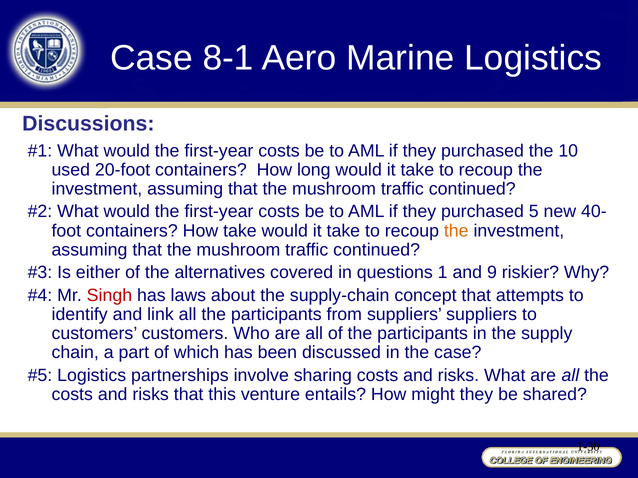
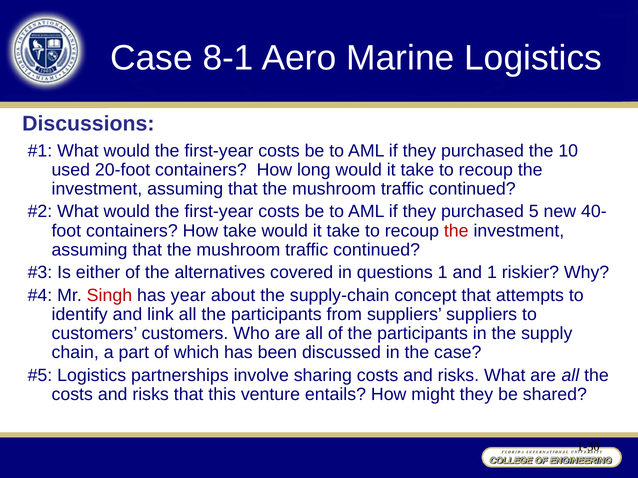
the colour: orange -> red (456, 231)
and 9: 9 -> 1 (492, 273)
laws: laws -> year (188, 295)
